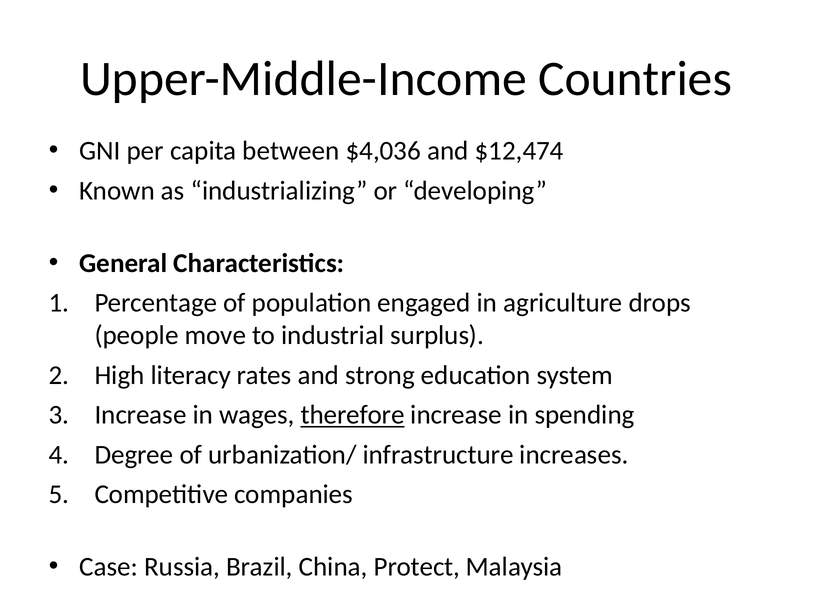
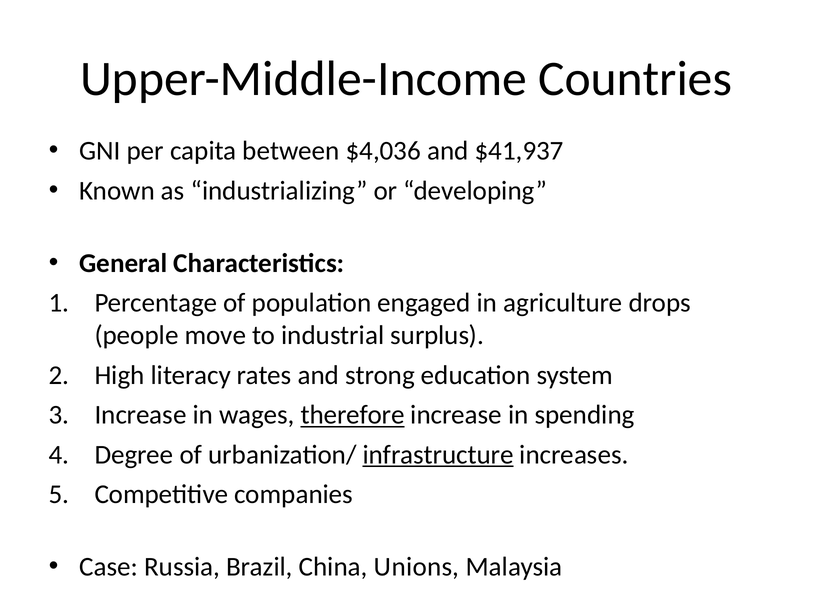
$12,474: $12,474 -> $41,937 (519, 151)
infrastructure underline: none -> present (438, 455)
Protect: Protect -> Unions (417, 567)
